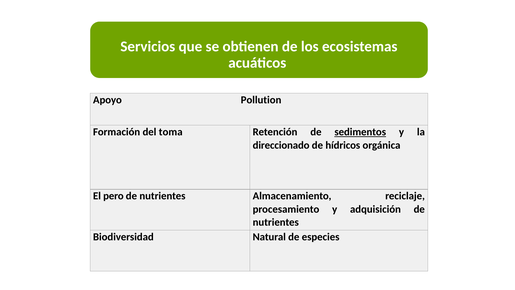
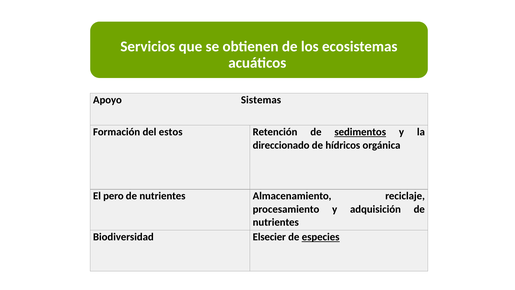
Pollution: Pollution -> Sistemas (261, 100)
toma: toma -> estos (171, 132)
Natural: Natural -> Elsecier (269, 237)
especies underline: none -> present (321, 237)
